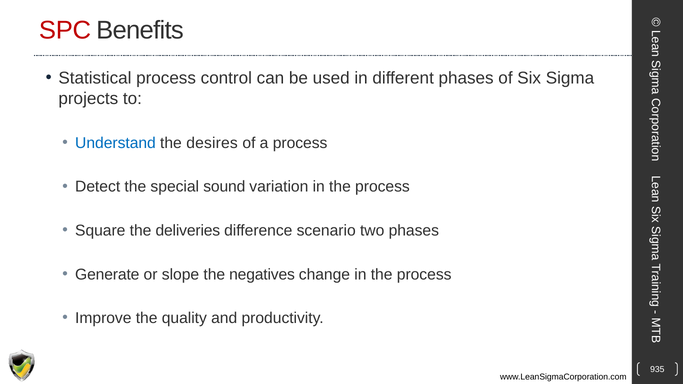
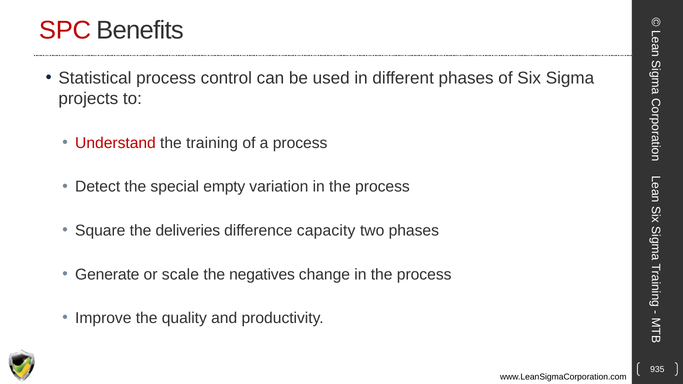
Understand colour: blue -> red (115, 143)
desires: desires -> training (212, 143)
sound: sound -> empty (224, 187)
scenario: scenario -> capacity (326, 231)
slope: slope -> scale (180, 274)
